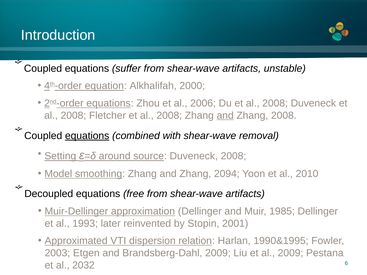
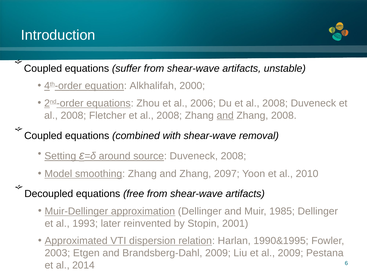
equations underline: present -> none (87, 136)
2094: 2094 -> 2097 (227, 174)
2032: 2032 -> 2014 (83, 265)
